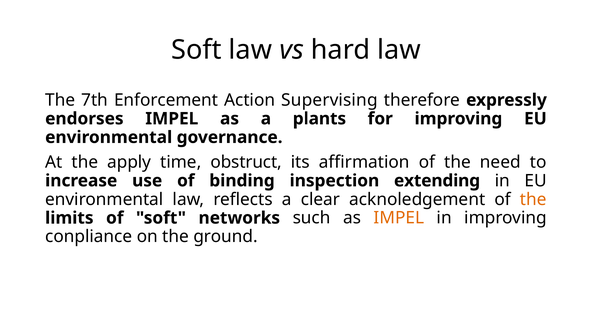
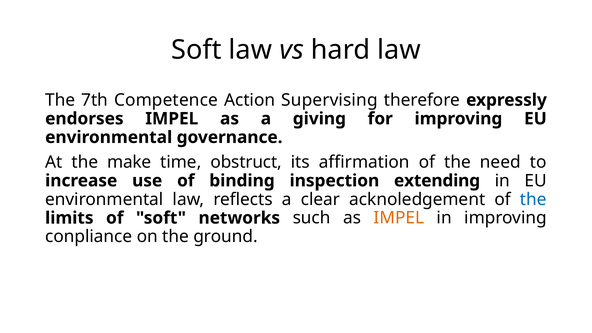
Enforcement: Enforcement -> Competence (166, 100)
plants: plants -> giving (319, 119)
apply: apply -> make (129, 162)
the colour: orange -> blue (533, 199)
